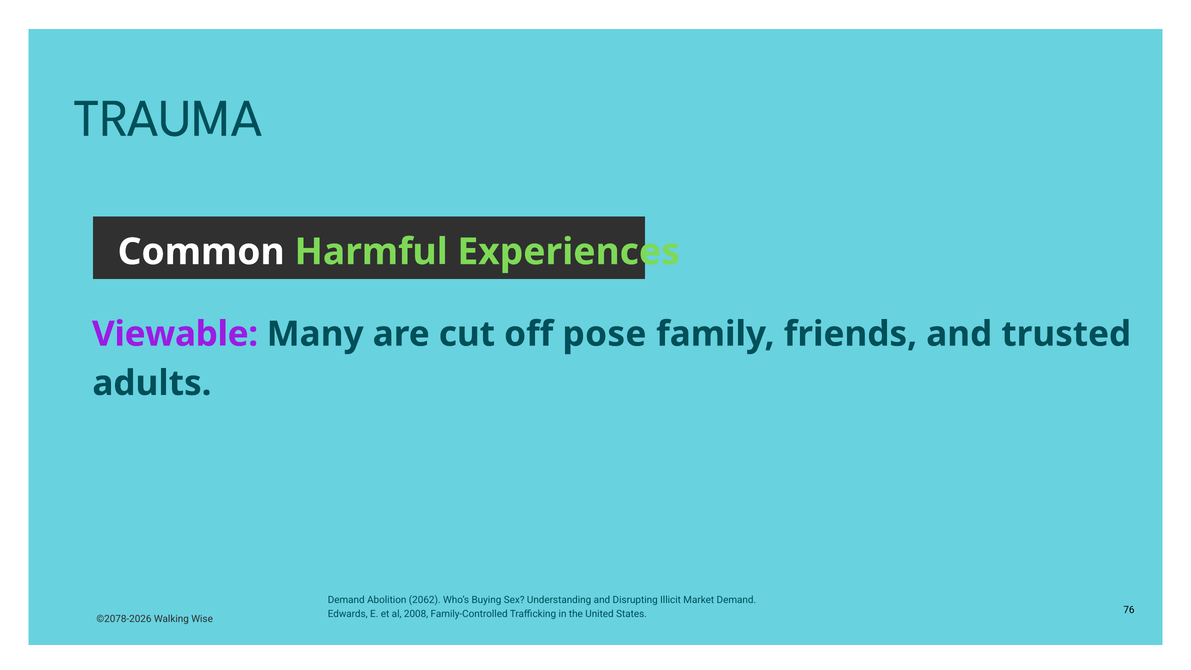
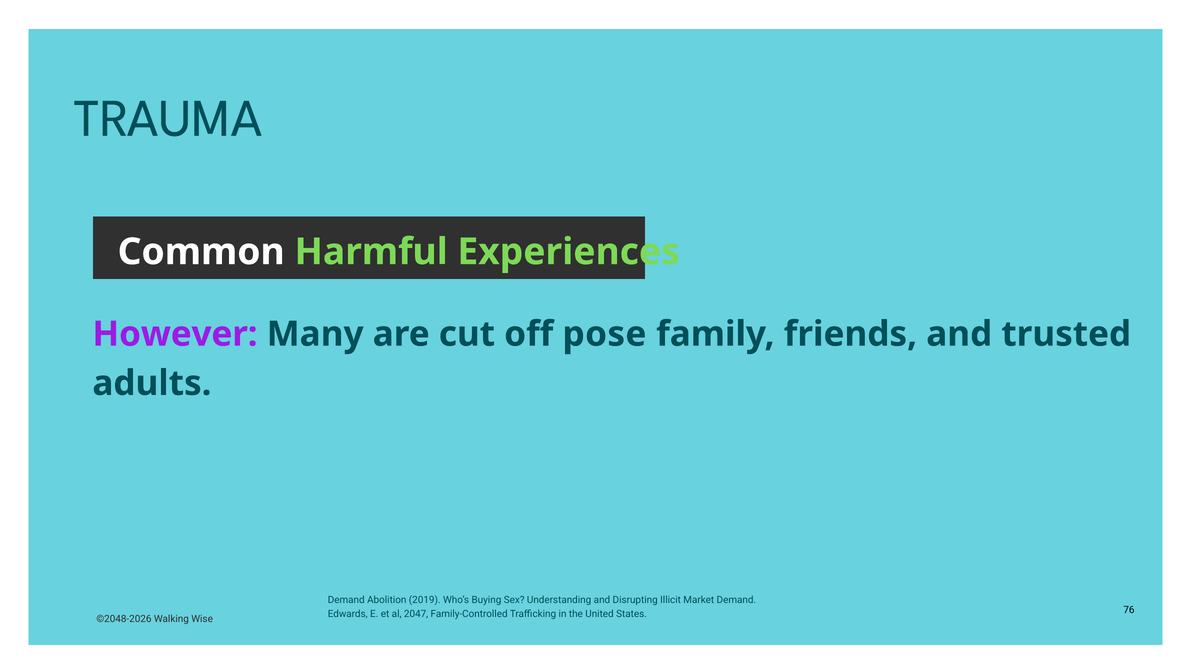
Viewable: Viewable -> However (175, 334)
2062: 2062 -> 2019 (425, 600)
2008: 2008 -> 2047 (416, 614)
©2078-2026: ©2078-2026 -> ©2048-2026 (124, 619)
